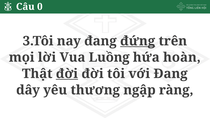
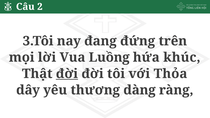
0: 0 -> 2 (40, 7)
đứng underline: present -> none (138, 41)
hoàn: hoàn -> khúc (182, 57)
với Đang: Đang -> Thỏa (170, 74)
ngập: ngập -> dàng (140, 90)
